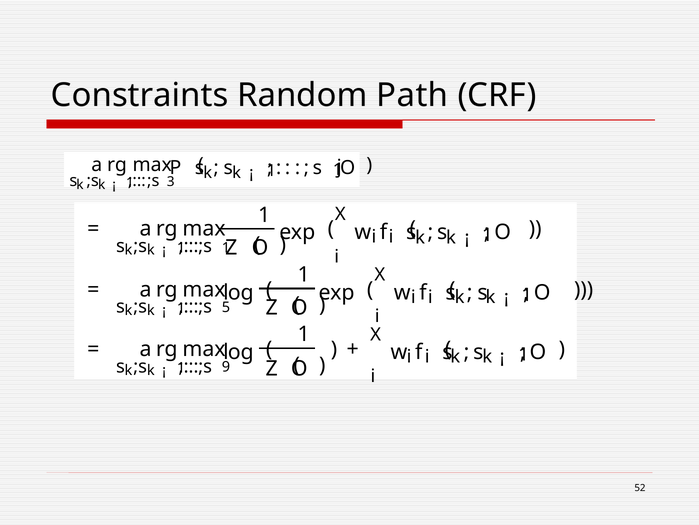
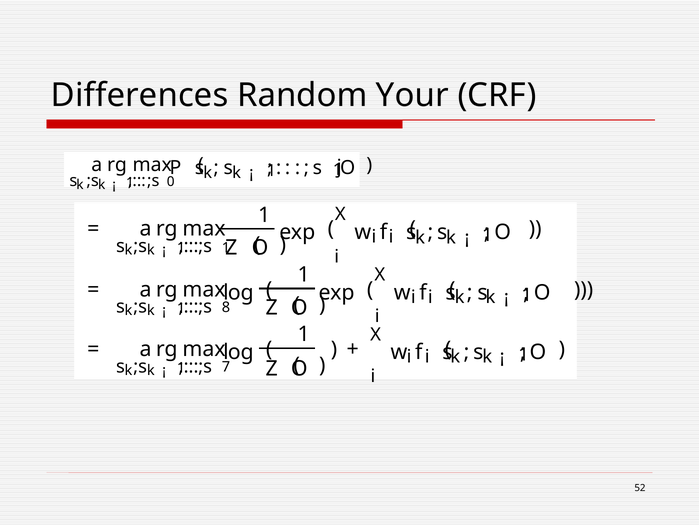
Constraints: Constraints -> Differences (140, 95)
Path: Path -> Your (412, 95)
3: 3 -> 0 (171, 181)
5: 5 -> 8 (226, 307)
9: 9 -> 7 (226, 367)
